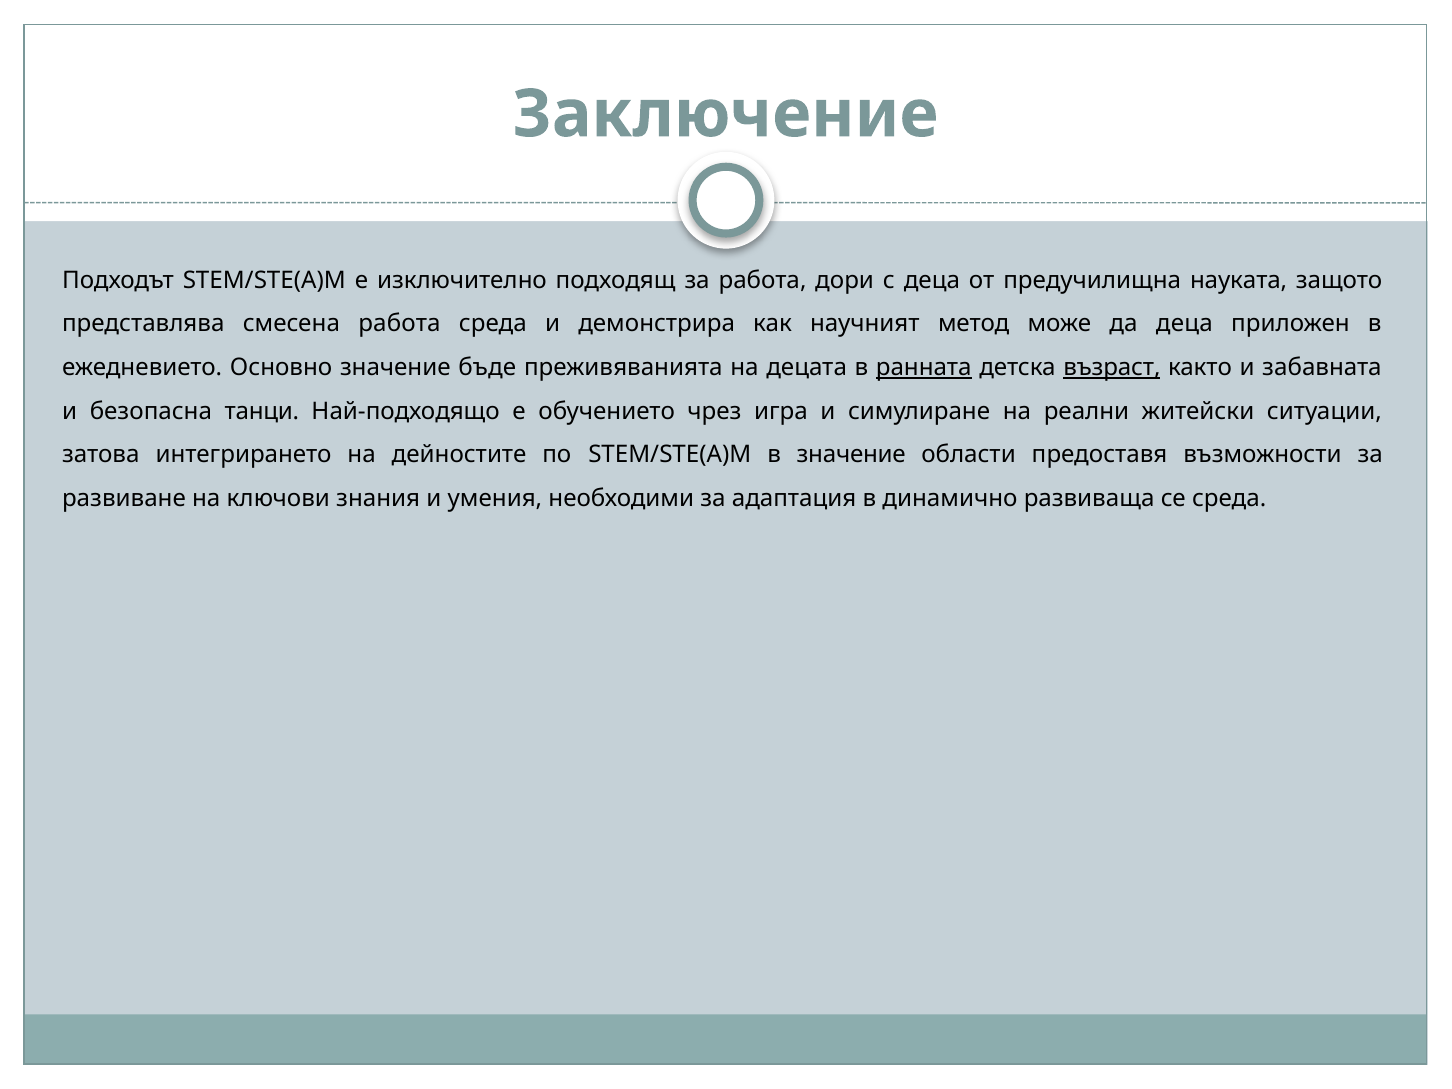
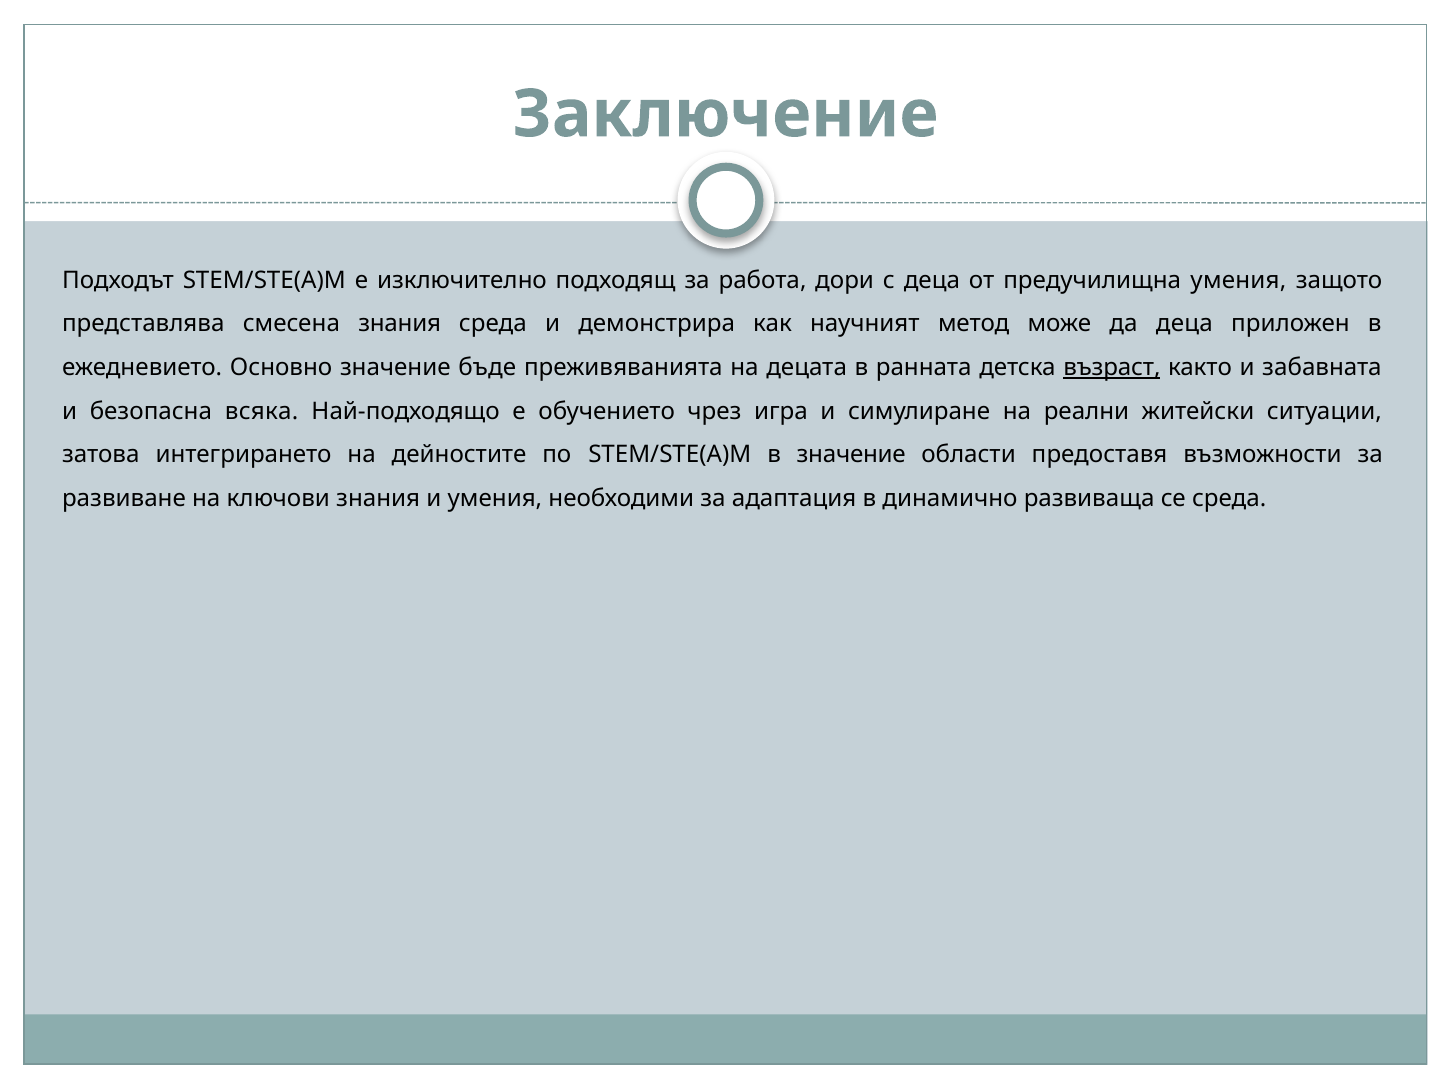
предучилищна науката: науката -> умения (1238, 280)
смесена работа: работа -> знания (400, 324)
ранната underline: present -> none (924, 367)
танци: танци -> всяка (262, 411)
